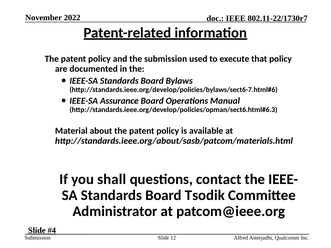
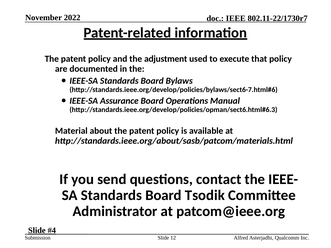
the submission: submission -> adjustment (166, 59)
shall: shall -> send (112, 180)
